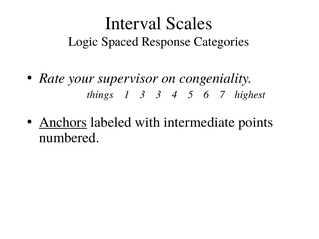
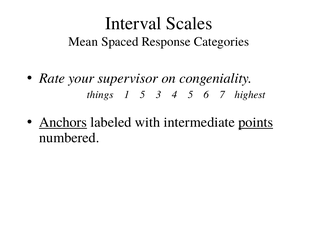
Logic: Logic -> Mean (83, 42)
1 3: 3 -> 5 (143, 95)
points underline: none -> present (256, 122)
